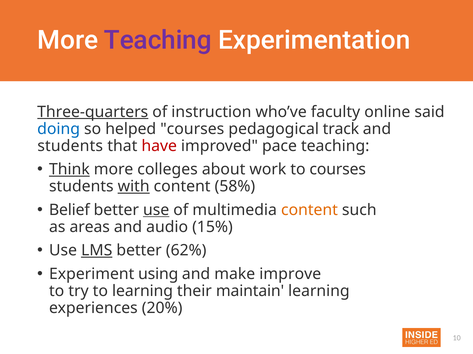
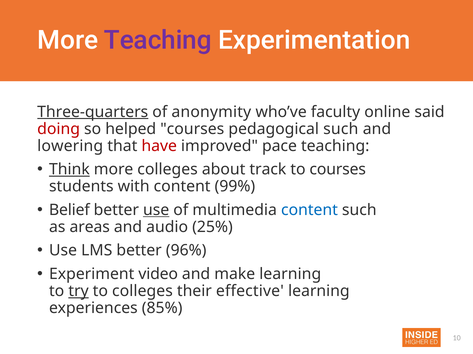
instruction: instruction -> anonymity (211, 112)
doing colour: blue -> red (59, 129)
pedagogical track: track -> such (341, 129)
students: students -> lowering (70, 146)
work: work -> track (268, 170)
with underline: present -> none (134, 187)
58%: 58% -> 99% (235, 187)
content colour: orange -> blue (309, 210)
15%: 15% -> 25% (212, 227)
LMS underline: present -> none (97, 251)
62%: 62% -> 96% (186, 251)
using: using -> video (158, 275)
make improve: improve -> learning (290, 275)
try underline: none -> present (79, 292)
to learning: learning -> colleges (142, 292)
maintain: maintain -> effective (250, 292)
20%: 20% -> 85% (162, 309)
